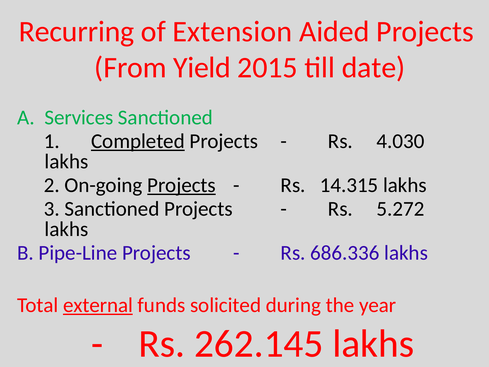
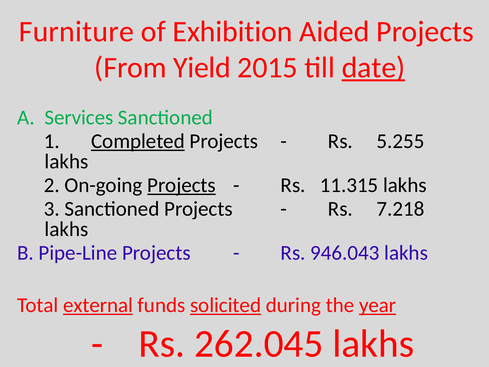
Recurring: Recurring -> Furniture (76, 32)
Extension: Extension -> Exhibition (232, 32)
date underline: none -> present (373, 67)
4.030: 4.030 -> 5.255 (401, 141)
14.315: 14.315 -> 11.315 (349, 185)
5.272: 5.272 -> 7.218 (401, 209)
686.336: 686.336 -> 946.043 (345, 253)
solicited underline: none -> present (226, 305)
year underline: none -> present (378, 305)
262.145: 262.145 -> 262.045 (259, 343)
